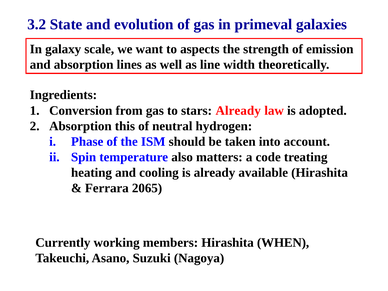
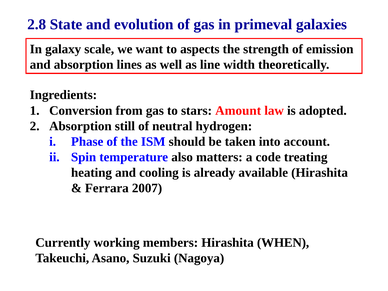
3.2: 3.2 -> 2.8 (37, 24)
stars Already: Already -> Amount (238, 110)
this: this -> still (125, 126)
2065: 2065 -> 2007 (147, 188)
